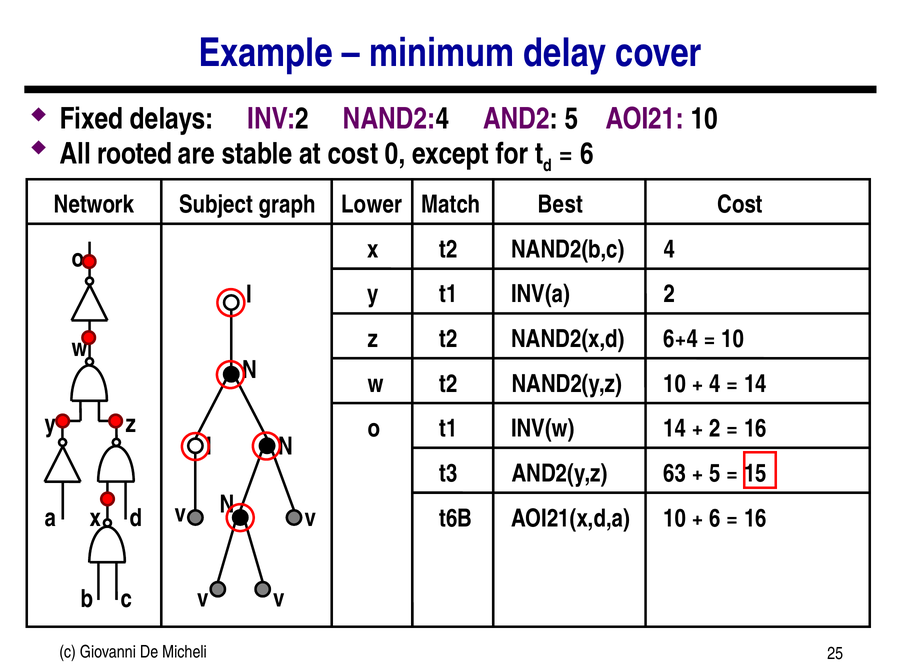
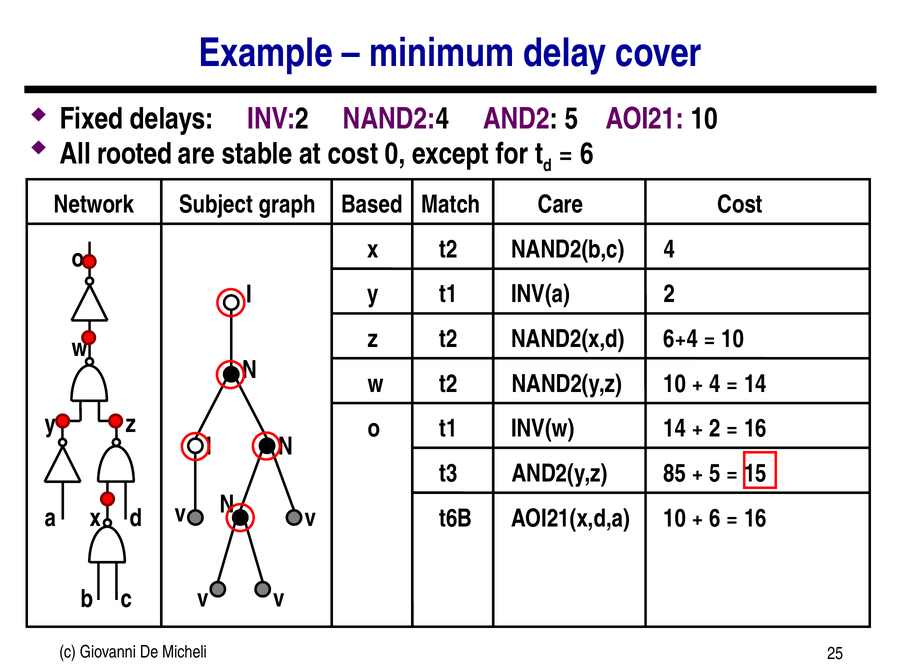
Lower: Lower -> Based (372, 205)
Best: Best -> Care (561, 205)
63: 63 -> 85 (675, 474)
